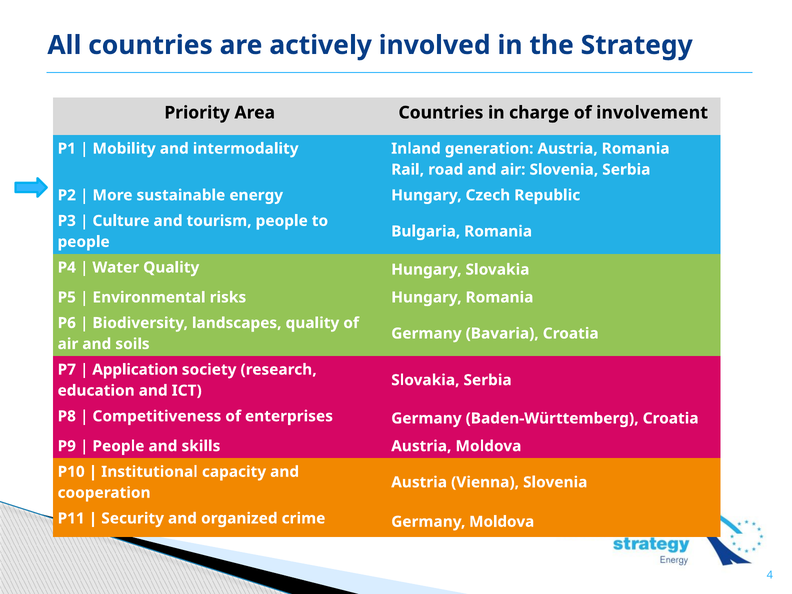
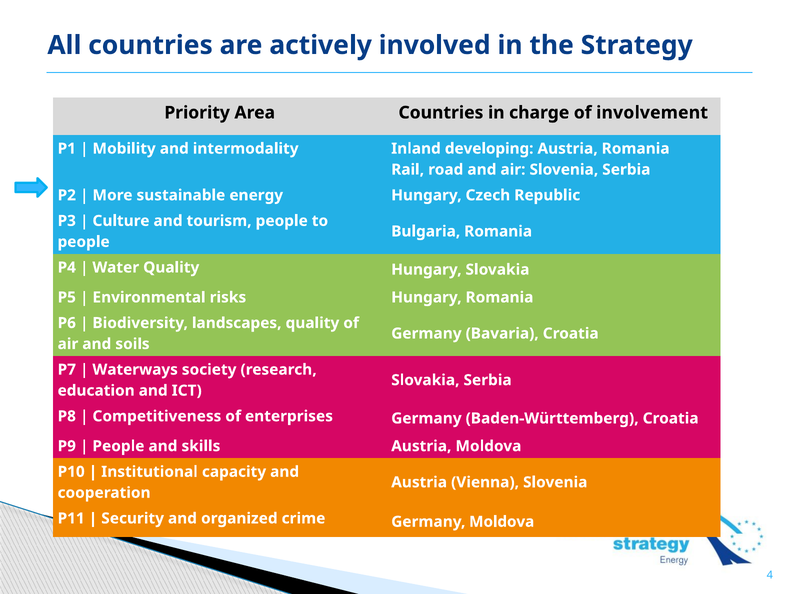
generation: generation -> developing (489, 149)
Application: Application -> Waterways (135, 370)
